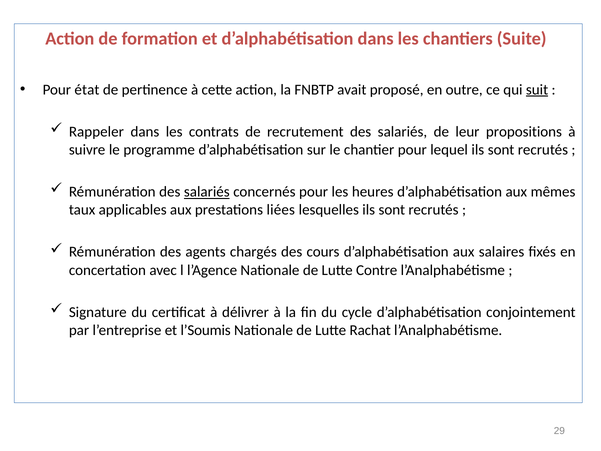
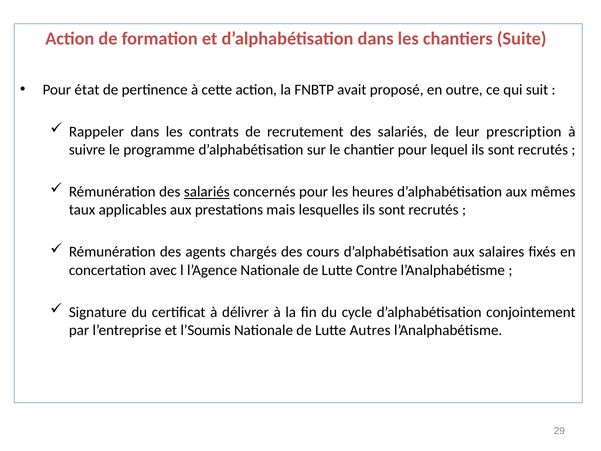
suit underline: present -> none (537, 90)
propositions: propositions -> prescription (524, 132)
liées: liées -> mais (281, 210)
Rachat: Rachat -> Autres (370, 330)
